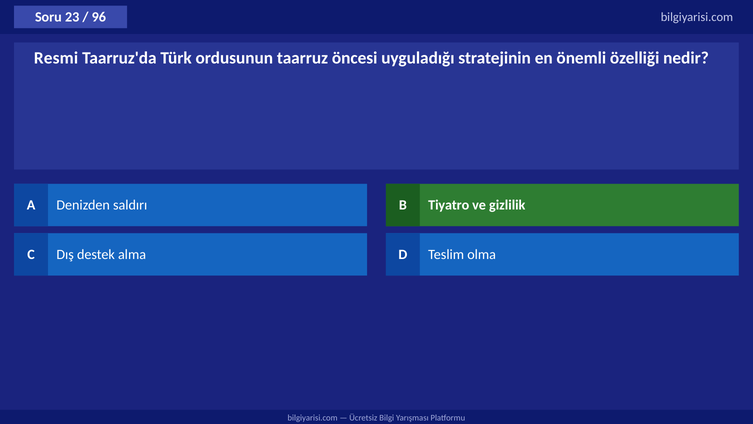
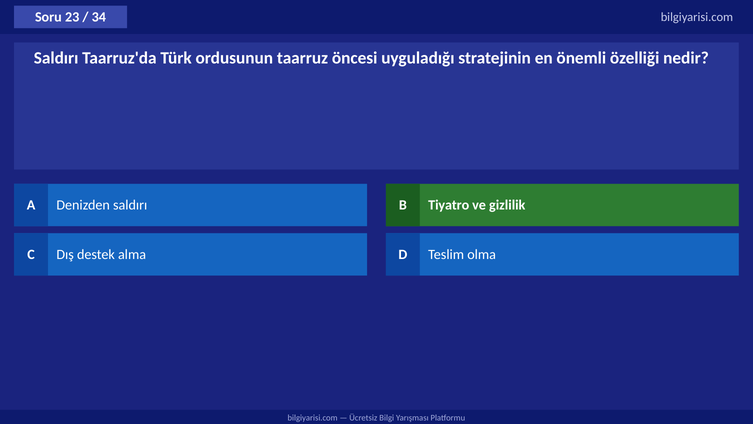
96: 96 -> 34 (99, 17)
Resmi: Resmi -> Saldırı (56, 58)
